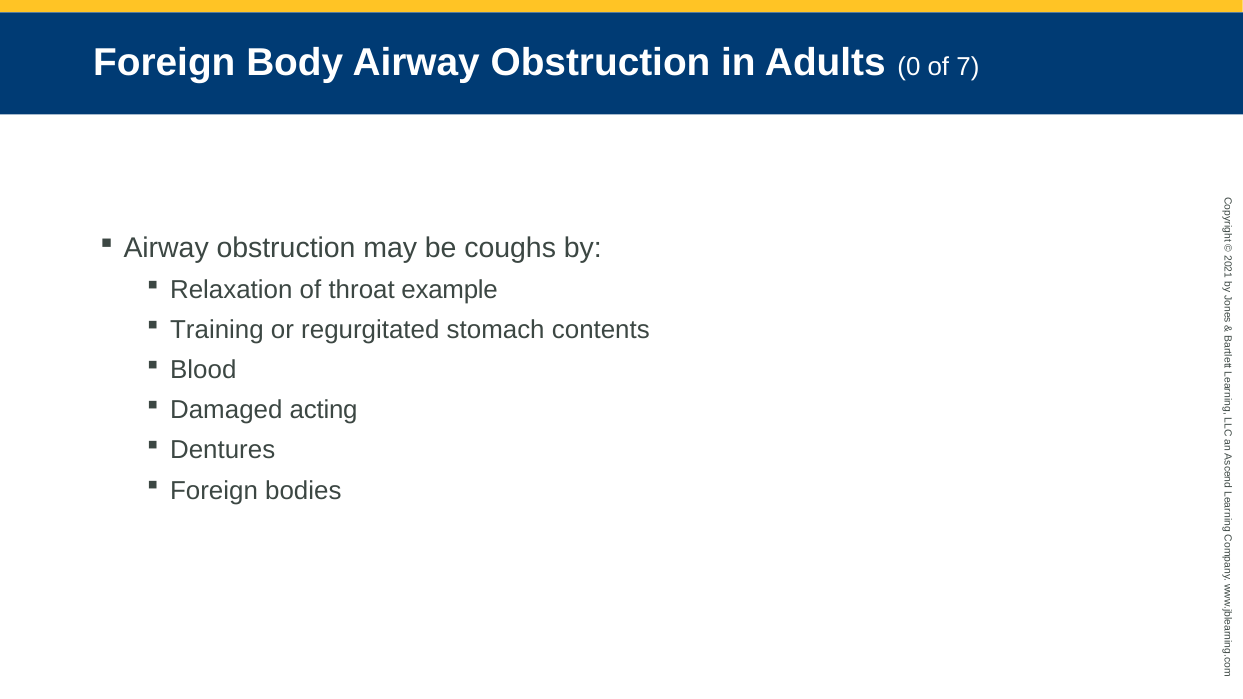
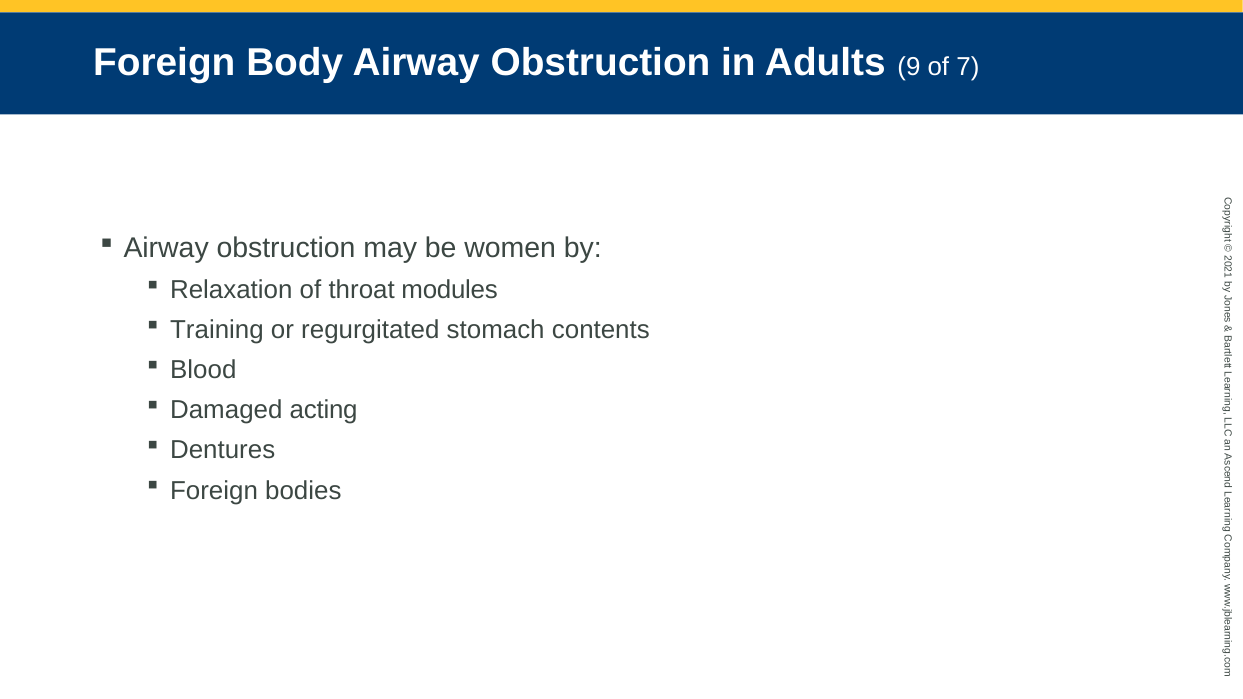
Adults 0: 0 -> 9 (909, 67)
coughs: coughs -> women (510, 248)
example: example -> modules (450, 290)
